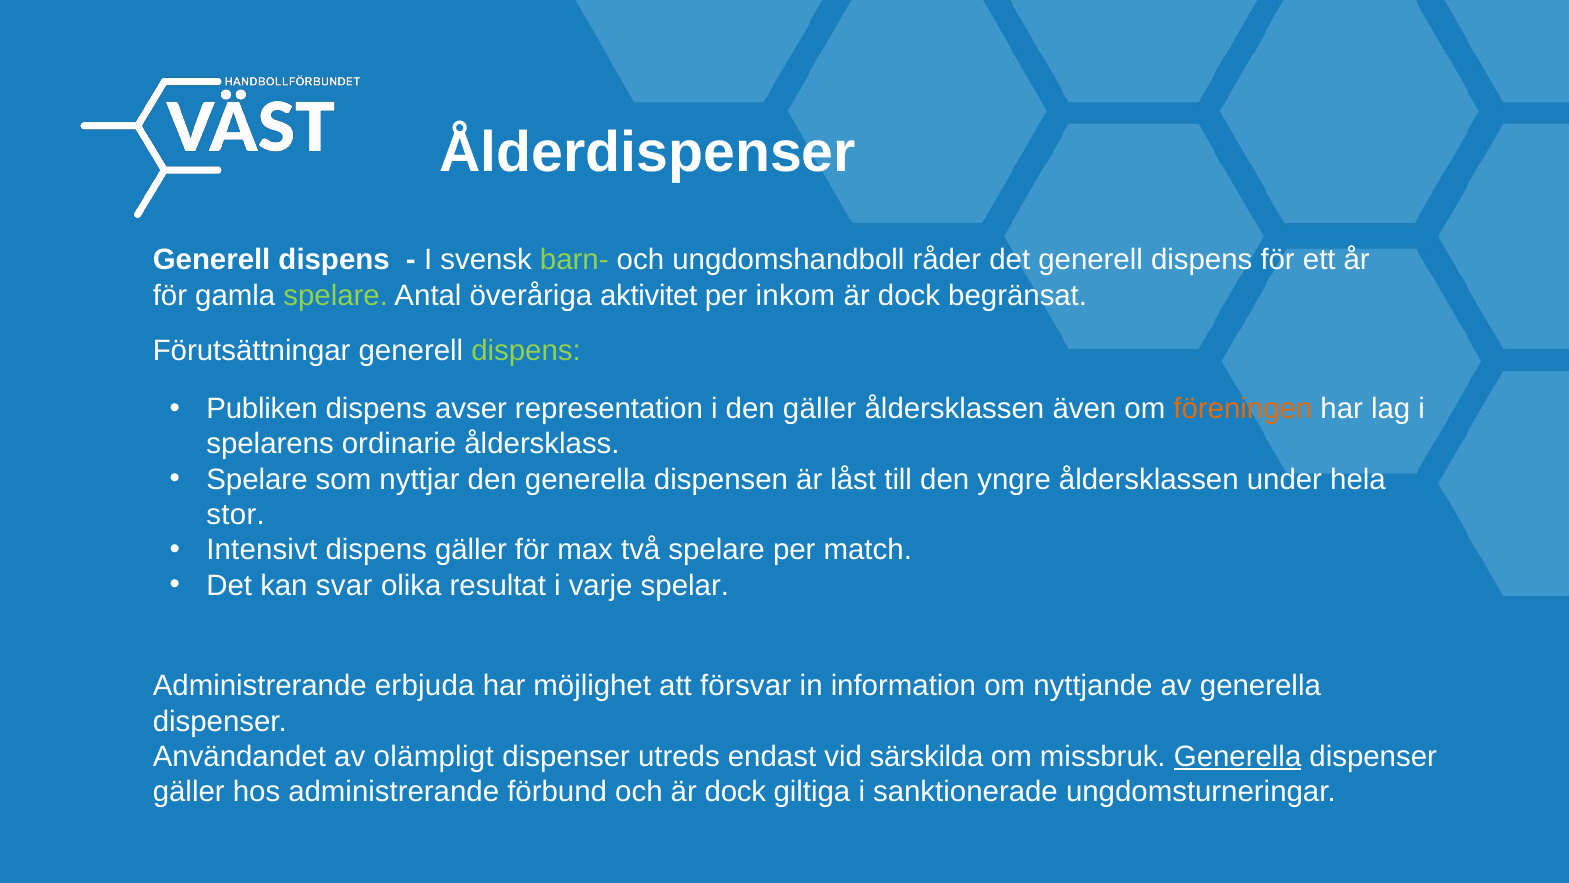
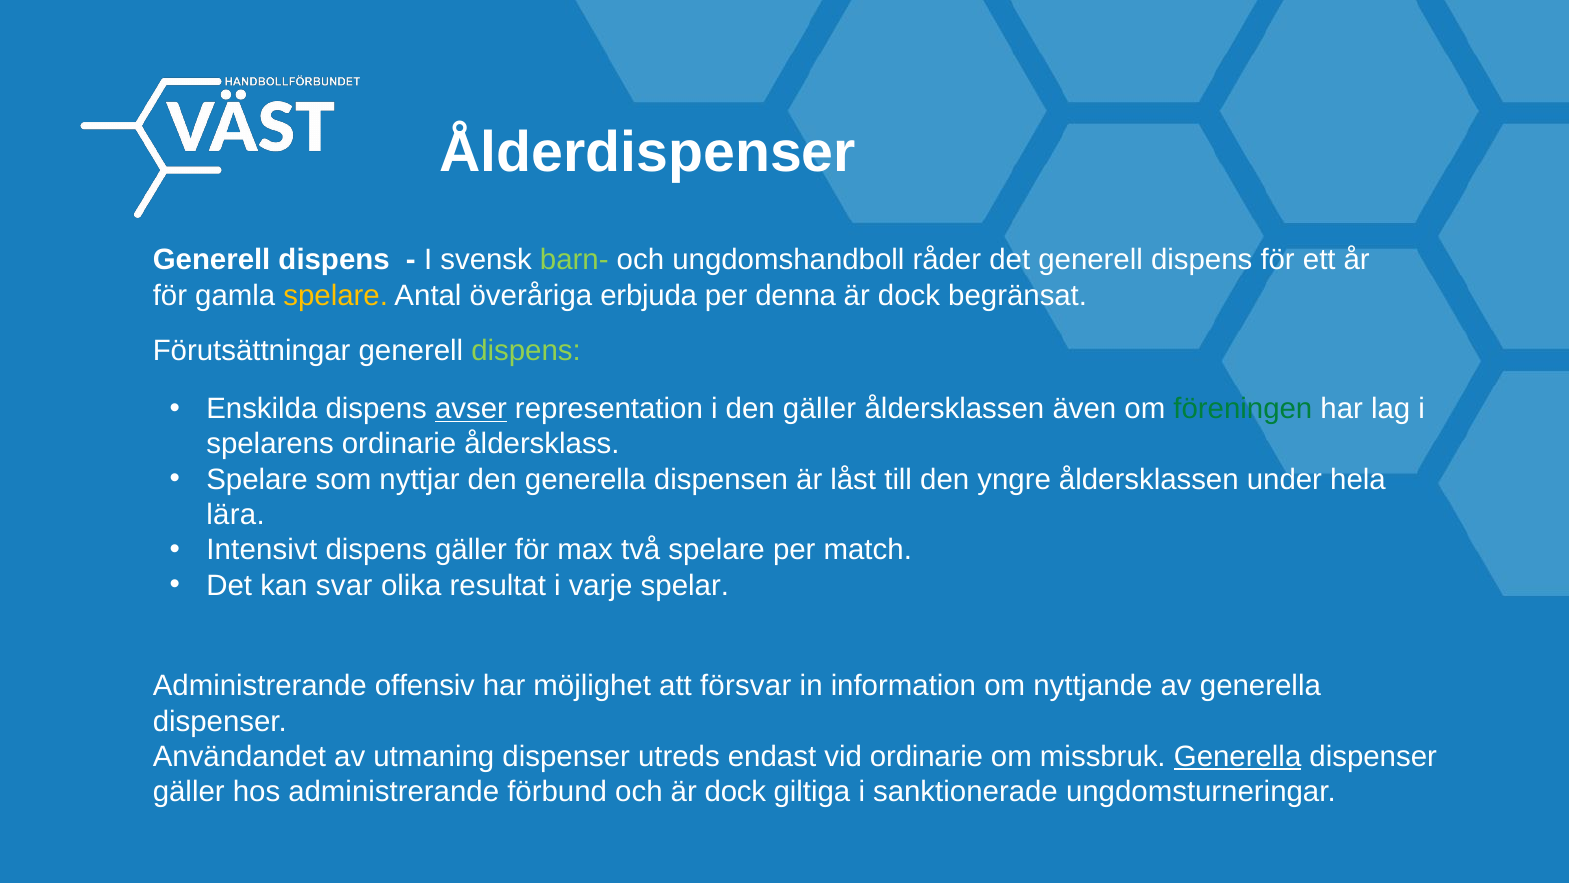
spelare colour: light green -> yellow (336, 295)
aktivitet: aktivitet -> erbjuda (649, 295)
inkom: inkom -> denna (796, 295)
Publiken: Publiken -> Enskilda (262, 409)
avser underline: none -> present (471, 409)
föreningen colour: orange -> green (1243, 409)
stor: stor -> lära (236, 515)
erbjuda: erbjuda -> offensiv (425, 686)
olämpligt: olämpligt -> utmaning (434, 756)
vid särskilda: särskilda -> ordinarie (926, 756)
